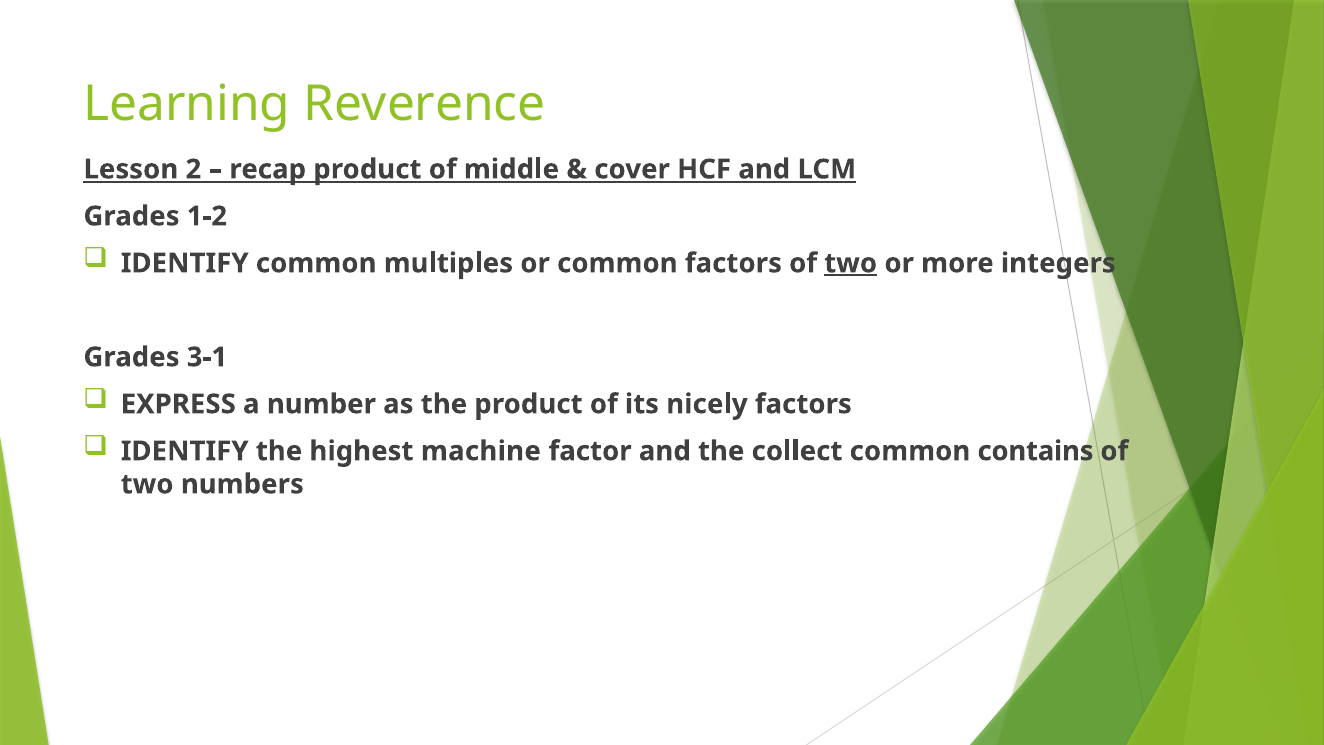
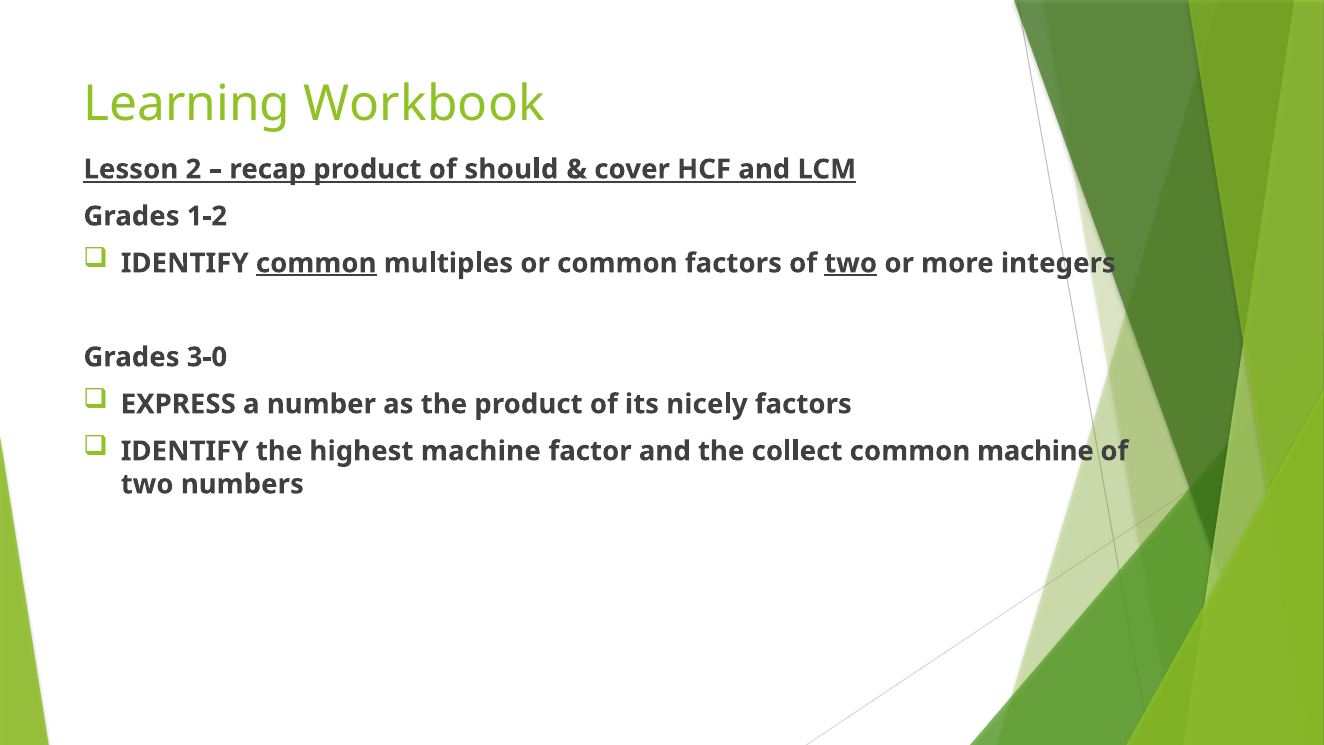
Reverence: Reverence -> Workbook (424, 104)
middle: middle -> should (511, 169)
common underline: none -> present (316, 263)
3-1: 3-1 -> 3-0 (207, 357)
common contains: contains -> machine (1035, 451)
